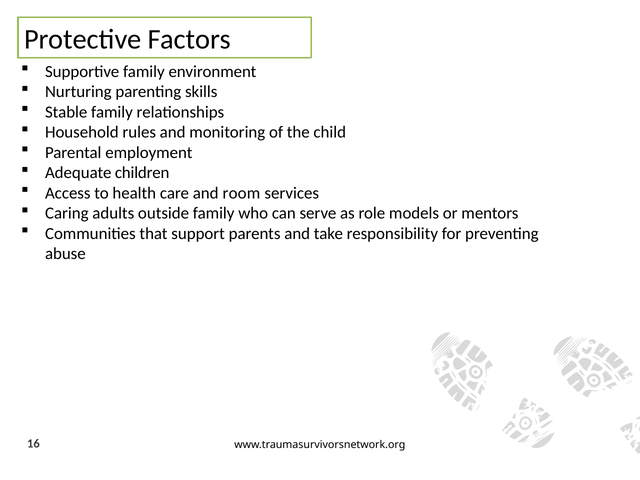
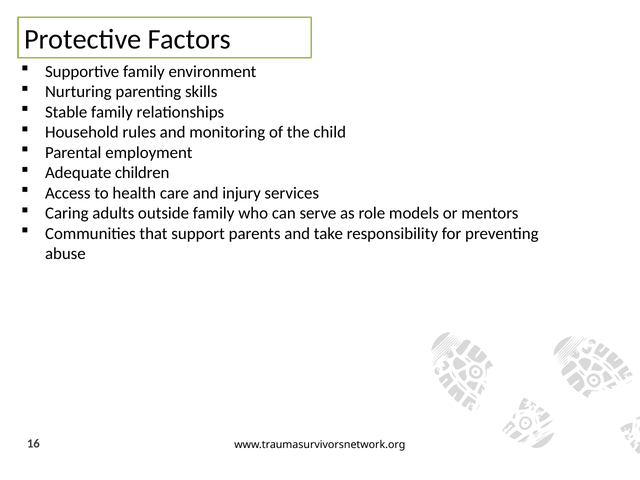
room: room -> injury (242, 193)
